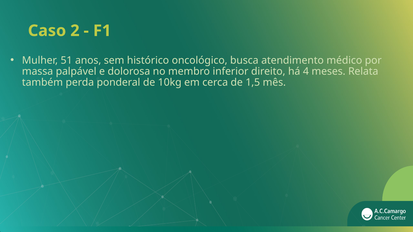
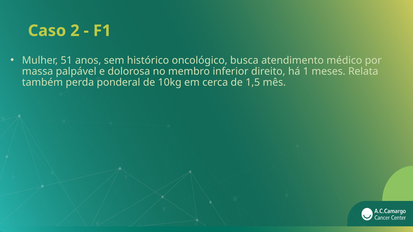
4: 4 -> 1 (306, 72)
